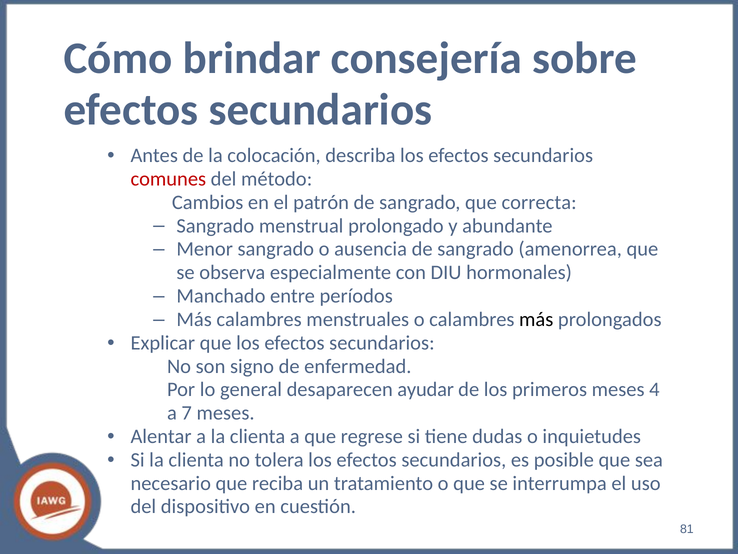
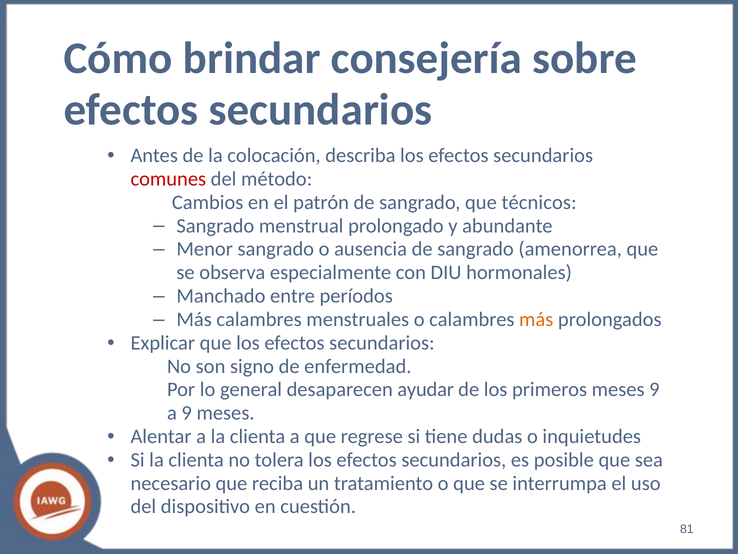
correcta: correcta -> técnicos (539, 202)
más colour: black -> orange (536, 319)
meses 4: 4 -> 9 (654, 389)
a 7: 7 -> 9 (187, 413)
